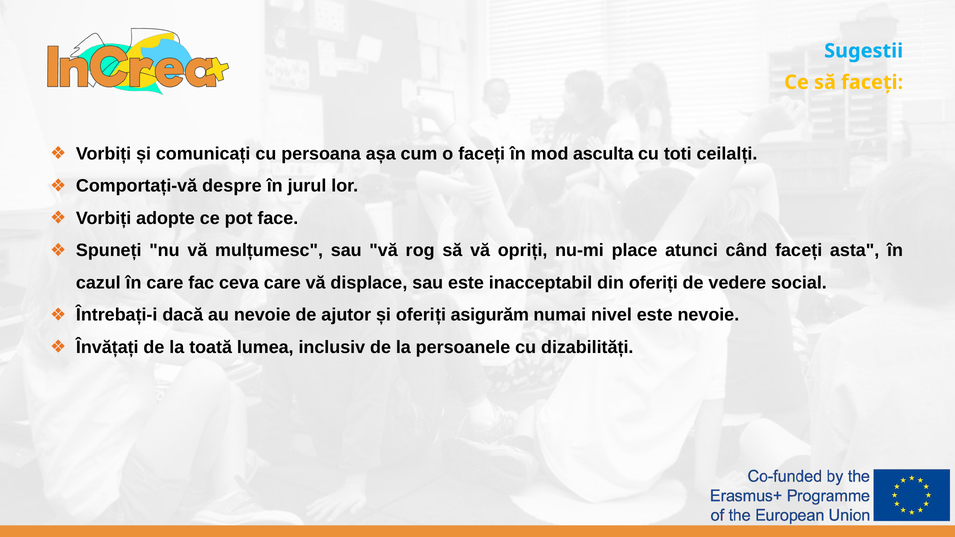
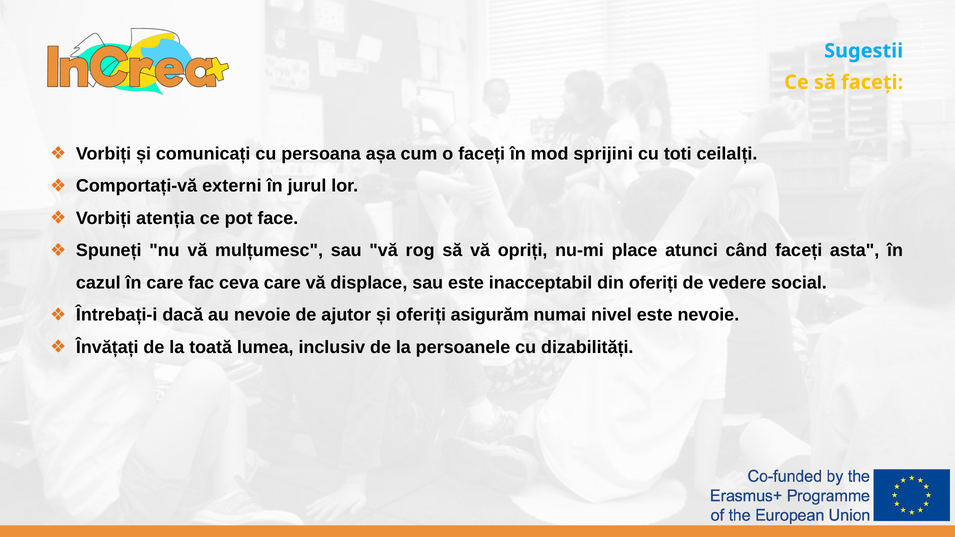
asculta: asculta -> sprijini (603, 154)
despre: despre -> externi (232, 186)
adopte: adopte -> atenția (165, 218)
